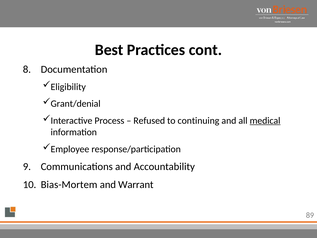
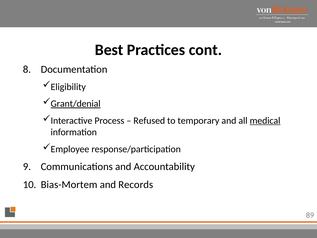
Grant/denial underline: none -> present (76, 104)
continuing: continuing -> temporary (198, 121)
Warrant: Warrant -> Records (136, 184)
